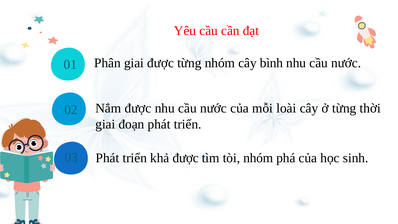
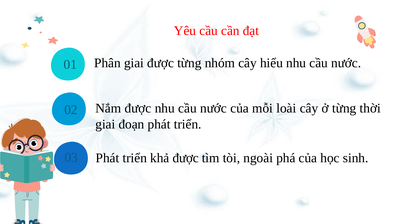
bình: bình -> hiểu (271, 63)
tòi nhóm: nhóm -> ngoài (258, 158)
